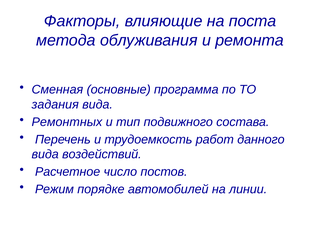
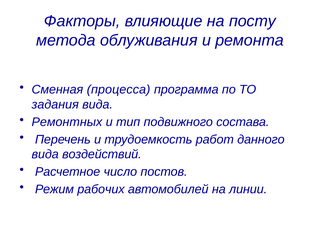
поста: поста -> посту (253, 21)
основные: основные -> процесса (119, 90)
порядке: порядке -> рабочих (101, 189)
